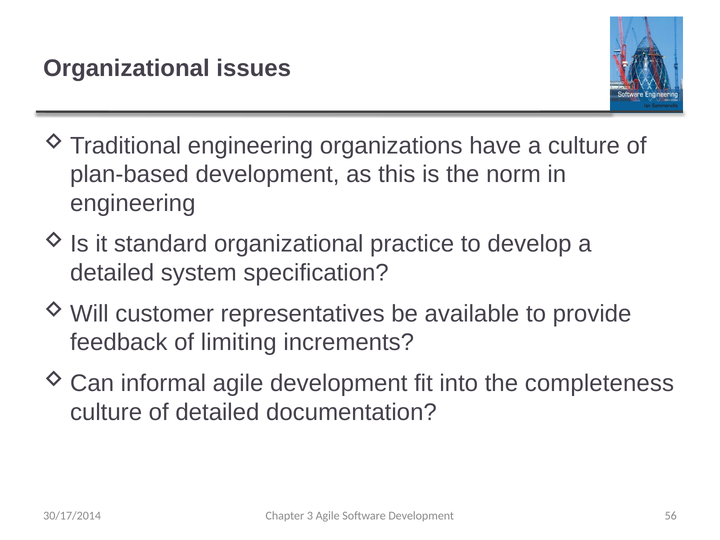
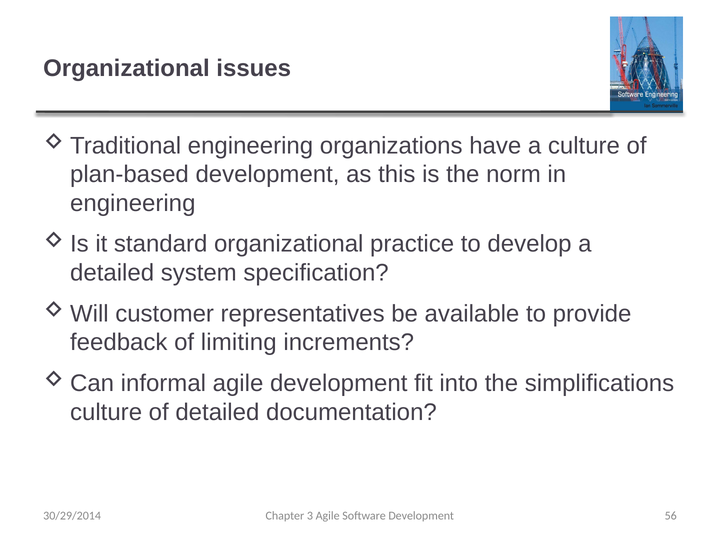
completeness: completeness -> simplifications (599, 383)
30/17/2014: 30/17/2014 -> 30/29/2014 (72, 516)
